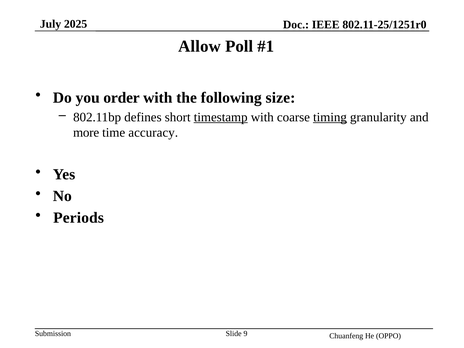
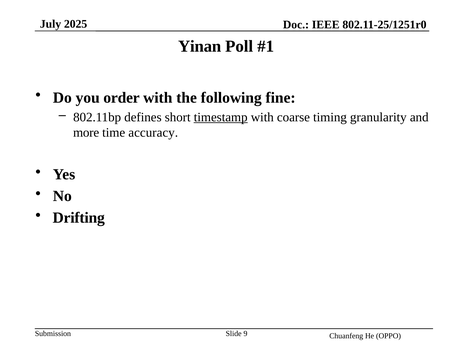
Allow: Allow -> Yinan (200, 46)
size: size -> fine (281, 98)
timing underline: present -> none (330, 117)
Periods: Periods -> Drifting (79, 218)
